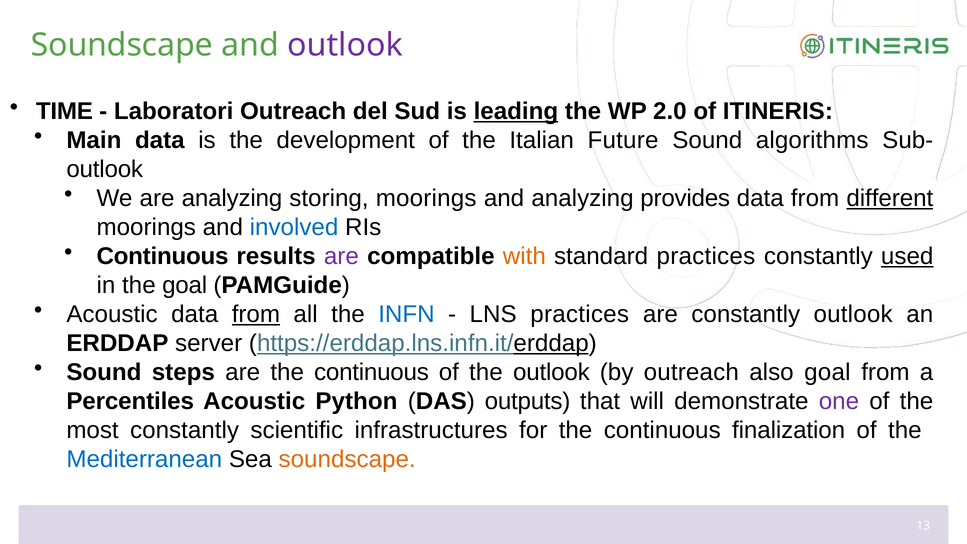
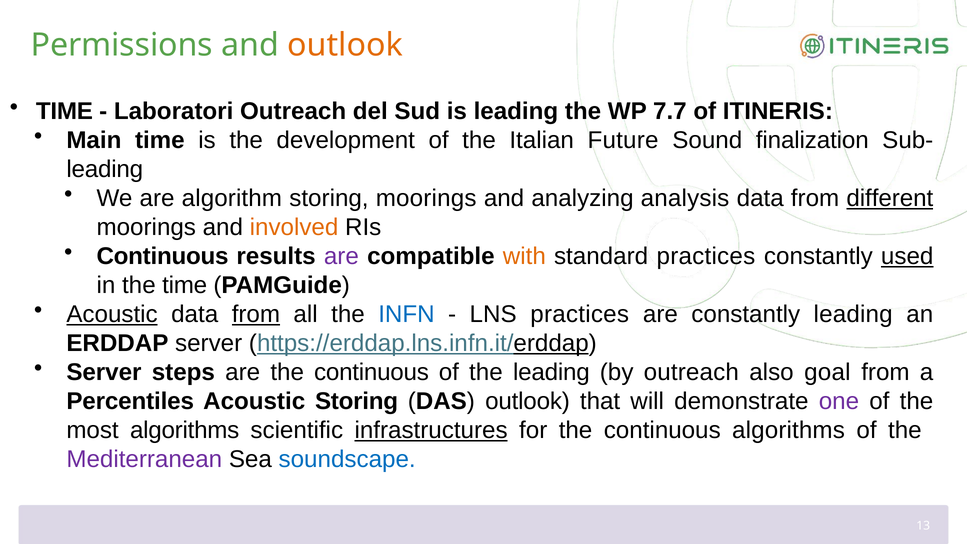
Soundscape: Soundscape -> Permissions (122, 45)
outlook colour: purple -> orange (345, 45)
leading underline: present -> none (516, 111)
2.0: 2.0 -> 7.7 (670, 111)
Main data: data -> time (160, 140)
algorithms: algorithms -> finalization (812, 140)
outlook: outlook -> leading (105, 169)
are analyzing: analyzing -> algorithm (232, 198)
provides: provides -> analysis (685, 198)
involved colour: blue -> orange (294, 227)
the goal: goal -> time (185, 285)
Acoustic underline: none -> present (112, 314)
constantly outlook: outlook -> leading (853, 314)
Sound: Sound -> Server (104, 372)
the outlook: outlook -> leading (551, 372)
Acoustic Python: Python -> Storing (357, 401)
DAS outputs: outputs -> outlook (528, 401)
most constantly: constantly -> algorithms (185, 430)
infrastructures underline: none -> present (431, 430)
continuous finalization: finalization -> algorithms (788, 430)
Mediterranean colour: blue -> purple (144, 459)
soundscape colour: orange -> blue (347, 459)
